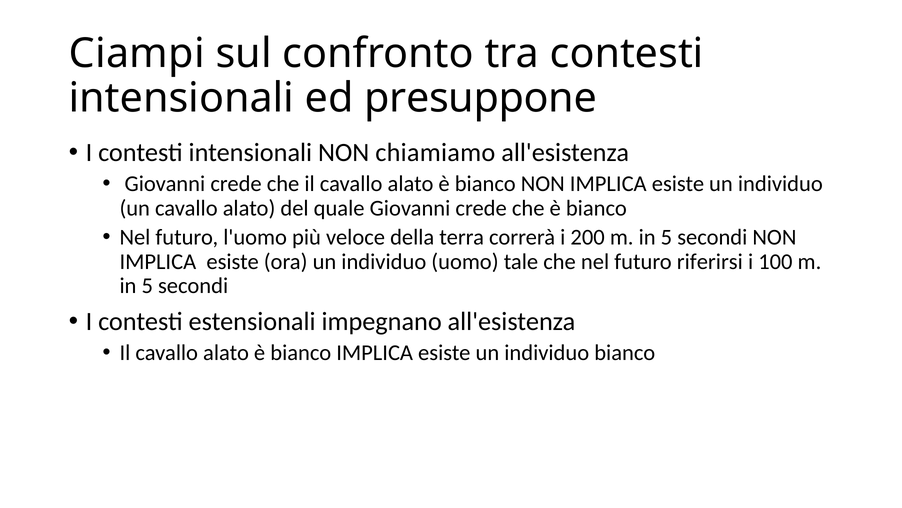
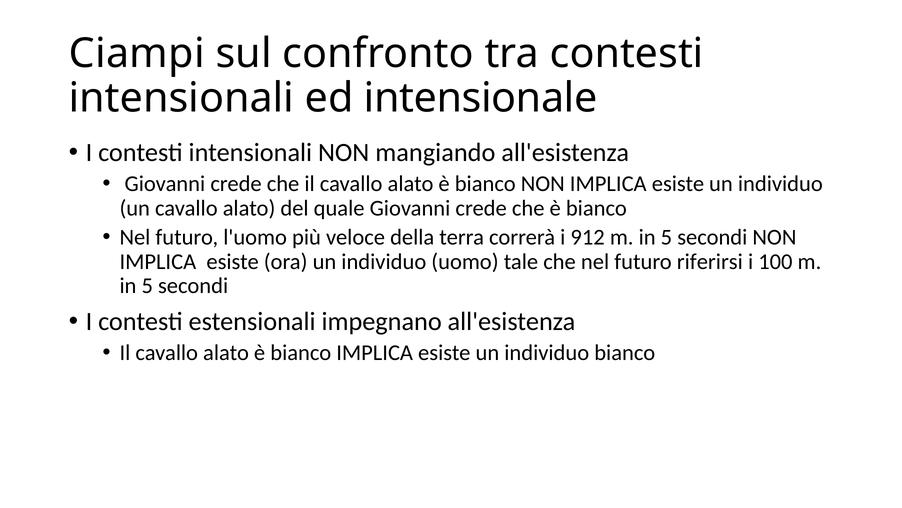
presuppone: presuppone -> intensionale (481, 98)
chiamiamo: chiamiamo -> mangiando (435, 152)
200: 200 -> 912 (588, 237)
